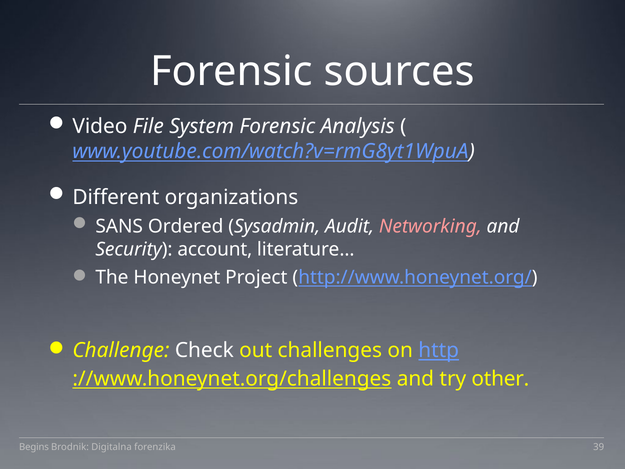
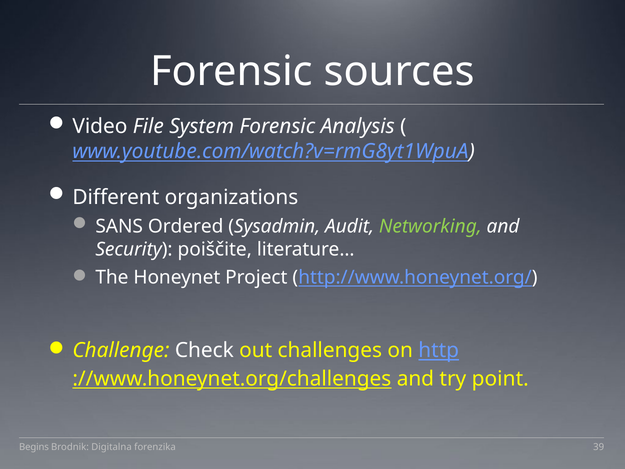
Networking colour: pink -> light green (430, 226)
account: account -> poiščite (215, 249)
other: other -> point (500, 379)
